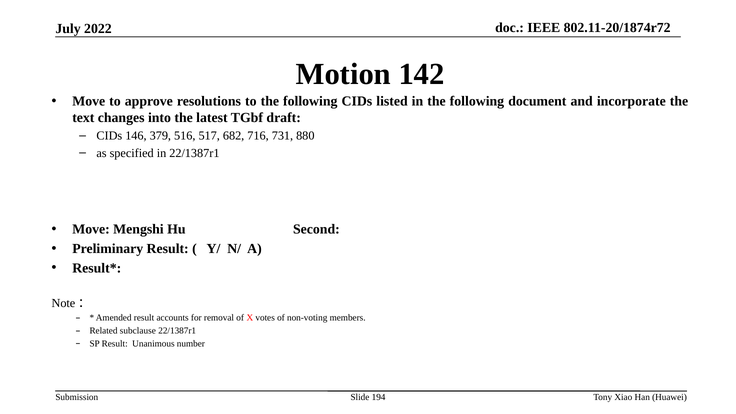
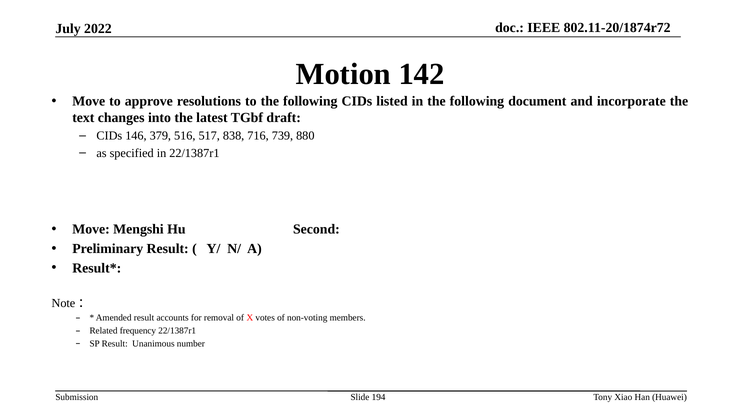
682: 682 -> 838 (234, 136)
731: 731 -> 739 (282, 136)
subclause: subclause -> frequency (138, 331)
